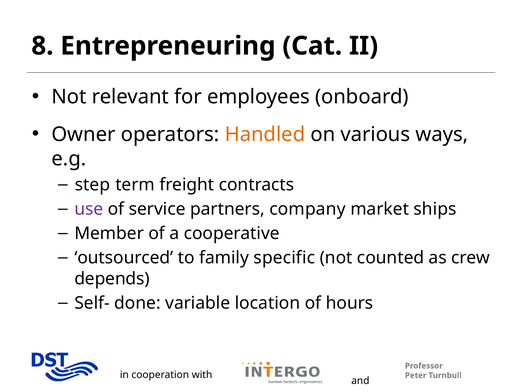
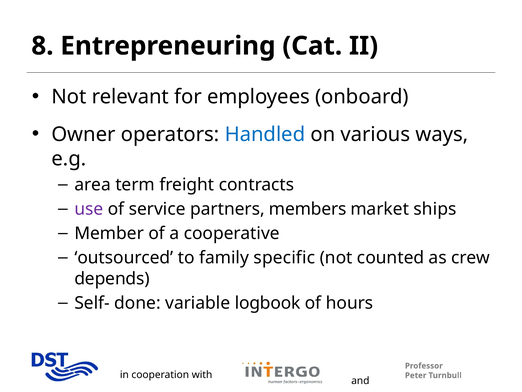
Handled colour: orange -> blue (265, 134)
step: step -> area (93, 184)
company: company -> members (308, 209)
location: location -> logbook (268, 303)
